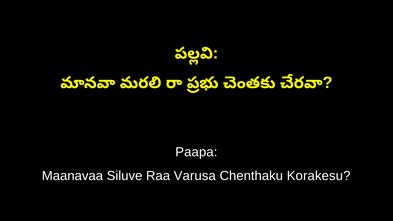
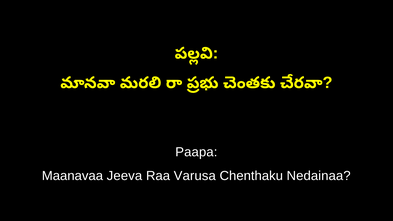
Siluve: Siluve -> Jeeva (124, 176)
Korakesu: Korakesu -> Nedainaa (319, 176)
